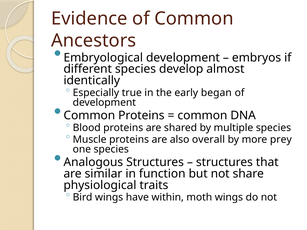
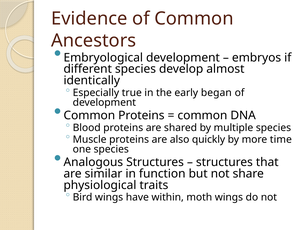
overall: overall -> quickly (209, 140)
prey: prey -> time (281, 140)
